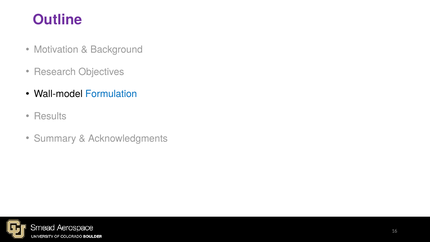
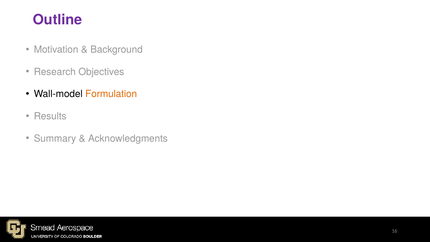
Formulation colour: blue -> orange (111, 94)
